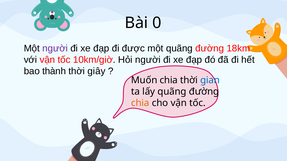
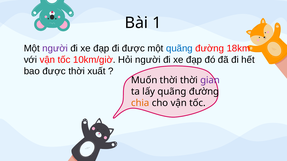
0: 0 -> 1 (157, 23)
quãng colour: black -> blue (179, 48)
bao thành: thành -> được (54, 71)
giây: giây -> xuất (97, 71)
Muốn chia: chia -> thời (169, 80)
gian colour: blue -> purple (210, 80)
